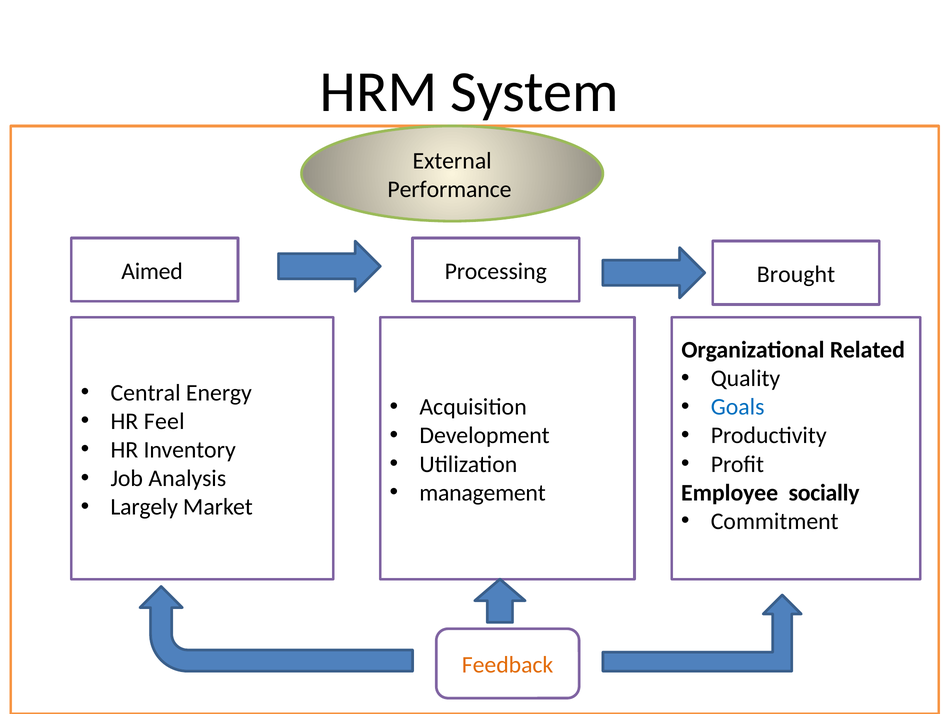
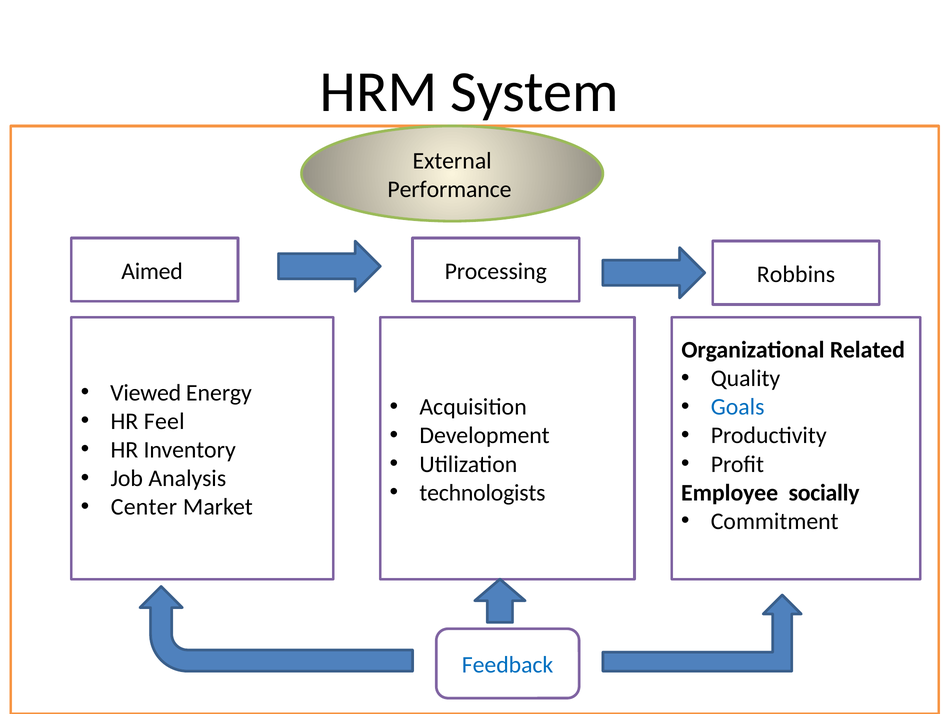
Brought: Brought -> Robbins (796, 274)
Central: Central -> Viewed (146, 393)
management: management -> technologists (482, 493)
Largely: Largely -> Center (144, 507)
Feedback colour: orange -> blue (508, 665)
